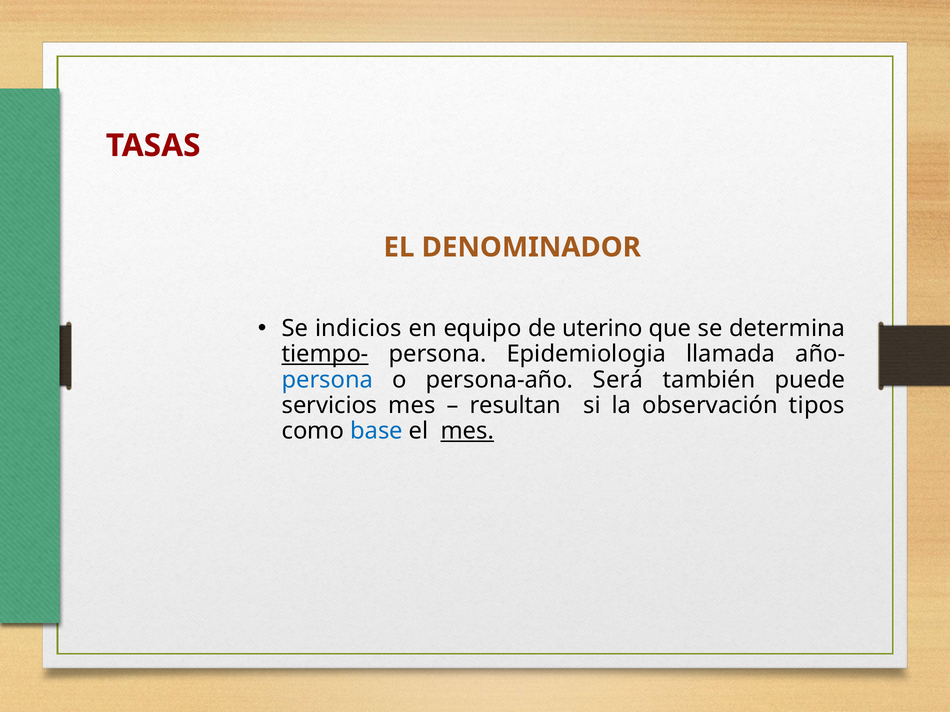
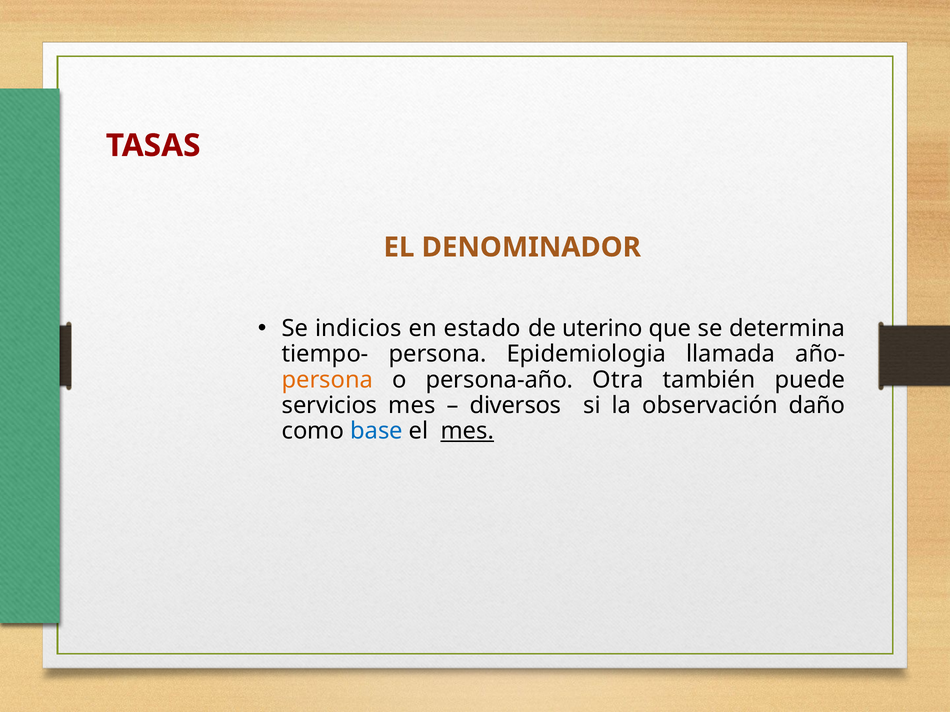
equipo: equipo -> estado (482, 329)
tiempo- underline: present -> none (325, 354)
persona colour: blue -> orange (327, 380)
Será: Será -> Otra (618, 380)
resultan: resultan -> diversos (515, 406)
tipos: tipos -> daño (817, 406)
